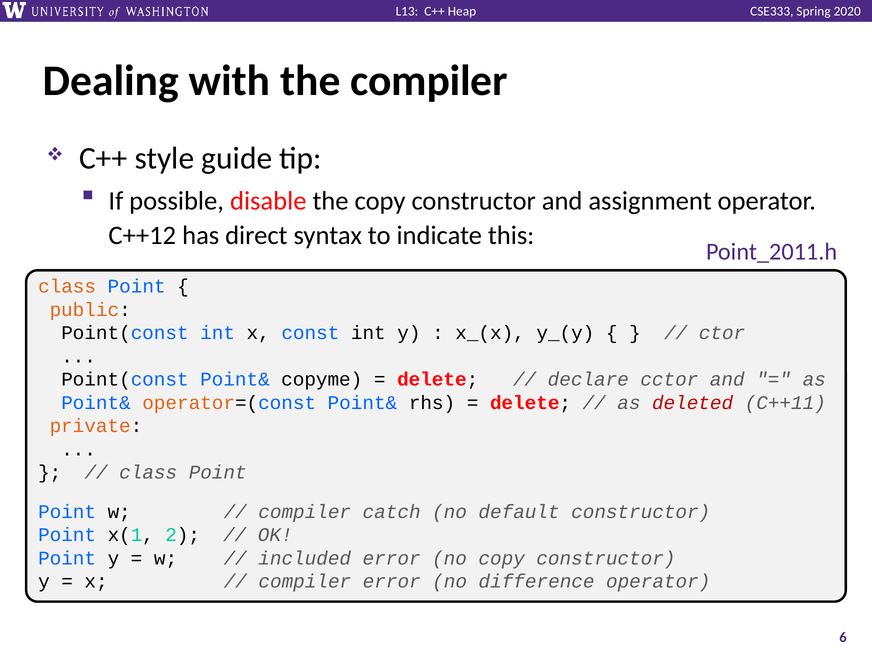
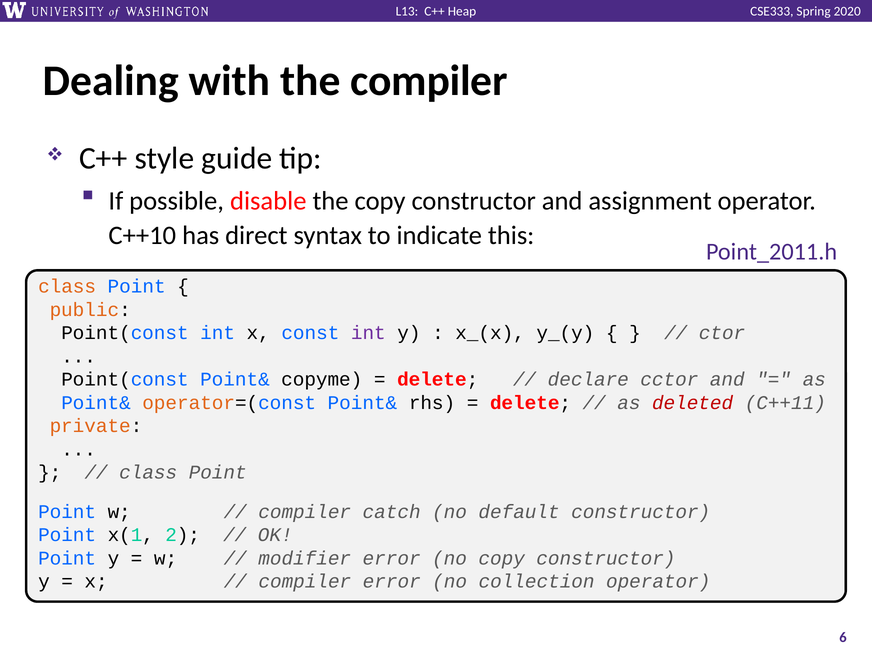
C++12: C++12 -> C++10 (142, 235)
int colour: black -> purple (368, 333)
included: included -> modifier (305, 558)
difference: difference -> collection (537, 581)
